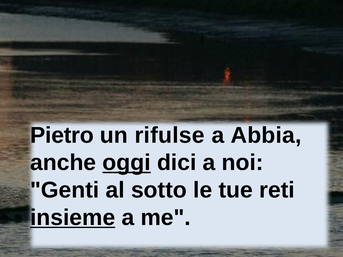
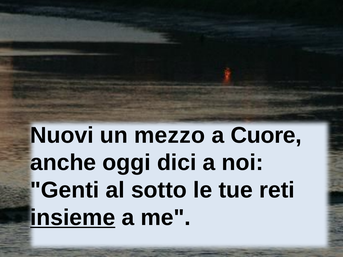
Pietro: Pietro -> Nuovi (62, 135)
rifulse: rifulse -> mezzo (170, 135)
Abbia: Abbia -> Cuore (266, 135)
oggi underline: present -> none (127, 163)
